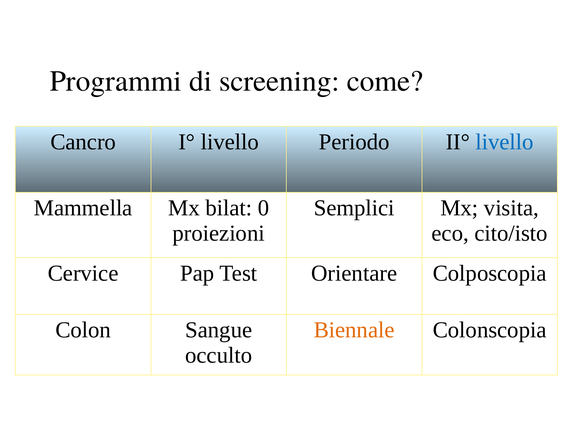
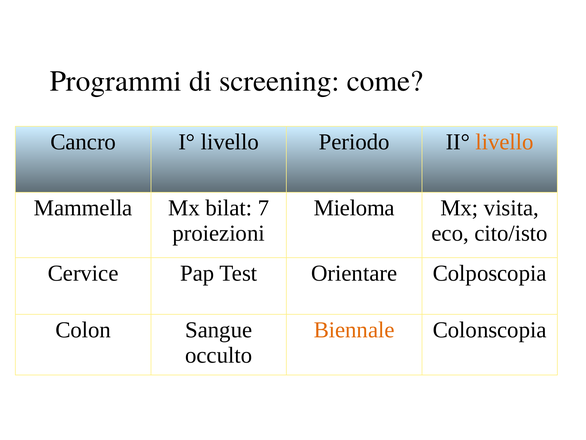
livello colour: blue -> orange (505, 142)
0: 0 -> 7 (263, 208)
Semplici: Semplici -> Mieloma (354, 208)
